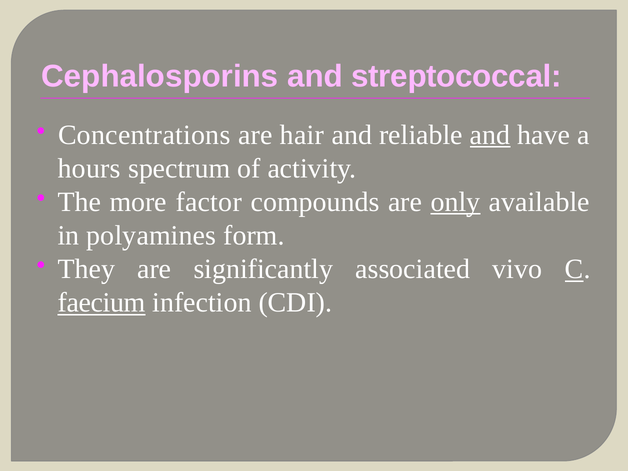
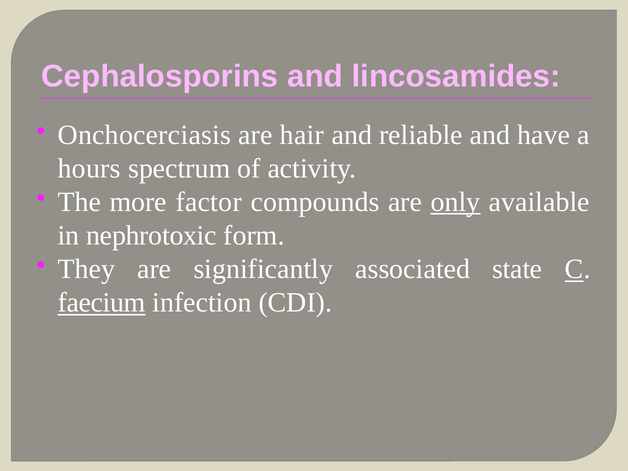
streptococcal: streptococcal -> lincosamides (456, 76)
Concentrations: Concentrations -> Onchocerciasis (144, 135)
and underline: present -> none (490, 135)
polyamines: polyamines -> nephrotoxic (152, 235)
vivo: vivo -> state (517, 269)
